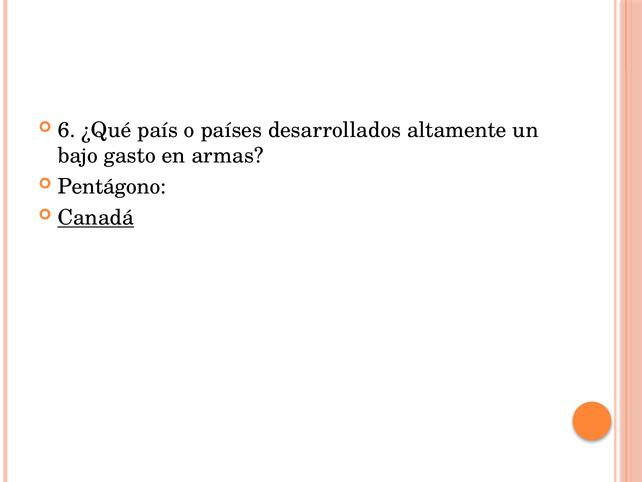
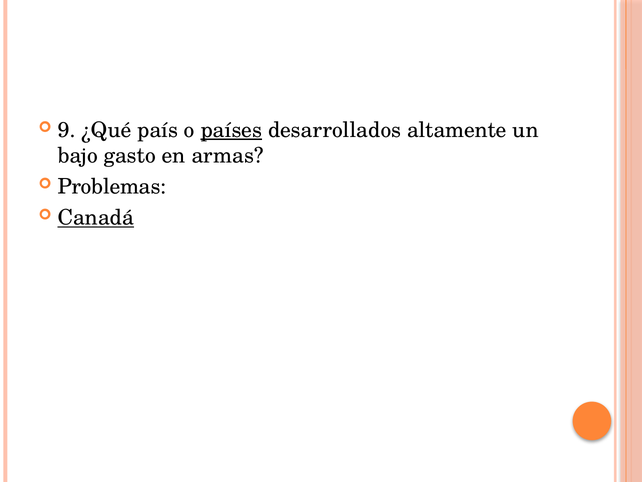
6: 6 -> 9 (67, 130)
países underline: none -> present (231, 130)
Pentágono: Pentágono -> Problemas (112, 187)
